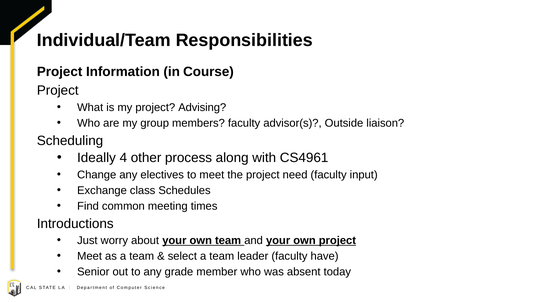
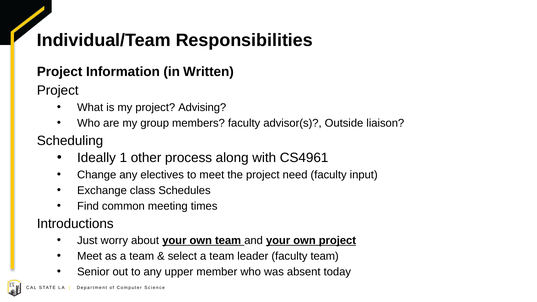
Course: Course -> Written (208, 72)
4: 4 -> 1 (123, 158)
faculty have: have -> team (325, 256)
grade: grade -> upper (179, 272)
